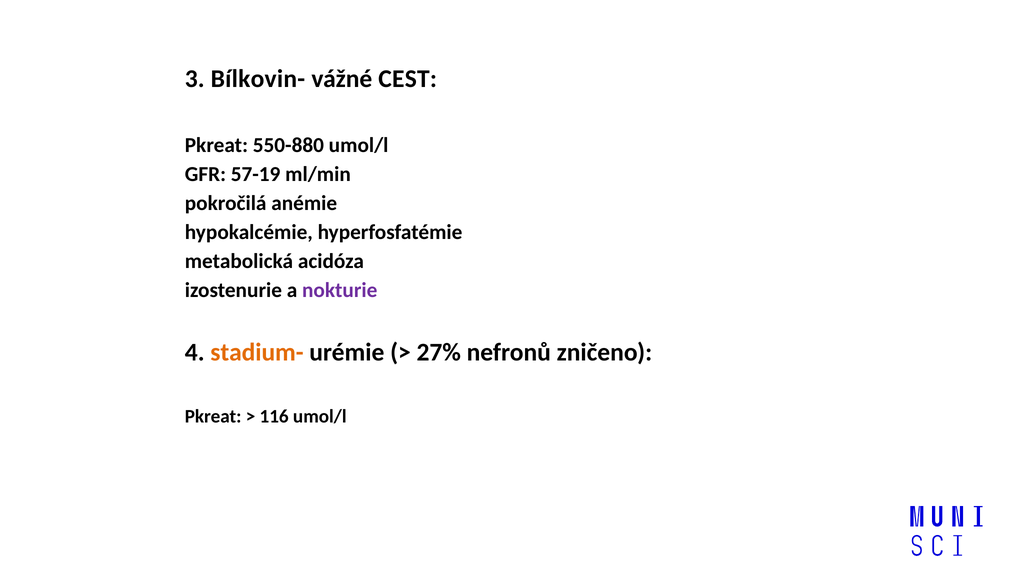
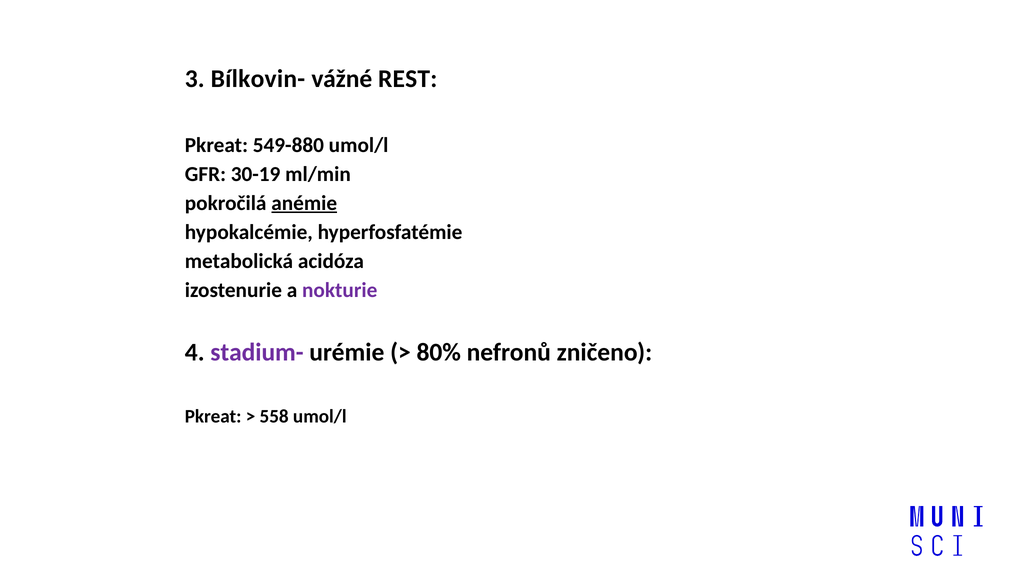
CEST: CEST -> REST (408, 79)
550-880: 550-880 -> 549-880 (288, 145)
57-19: 57-19 -> 30-19 (256, 174)
anémie underline: none -> present (304, 203)
stadium- colour: orange -> purple (257, 352)
27%: 27% -> 80% (439, 352)
116: 116 -> 558 (274, 416)
